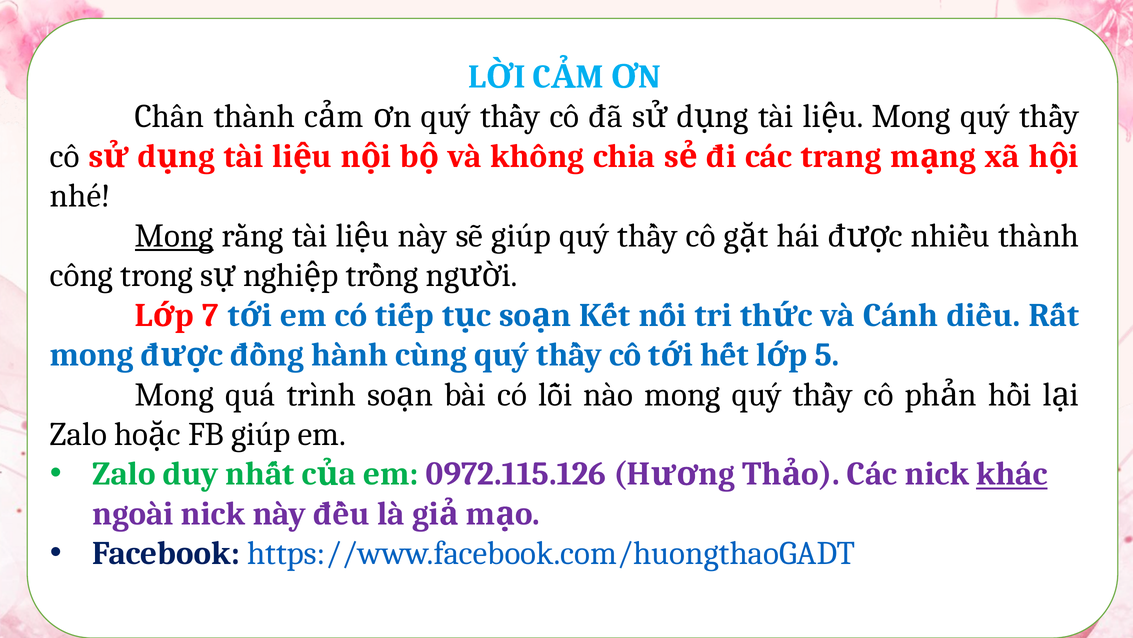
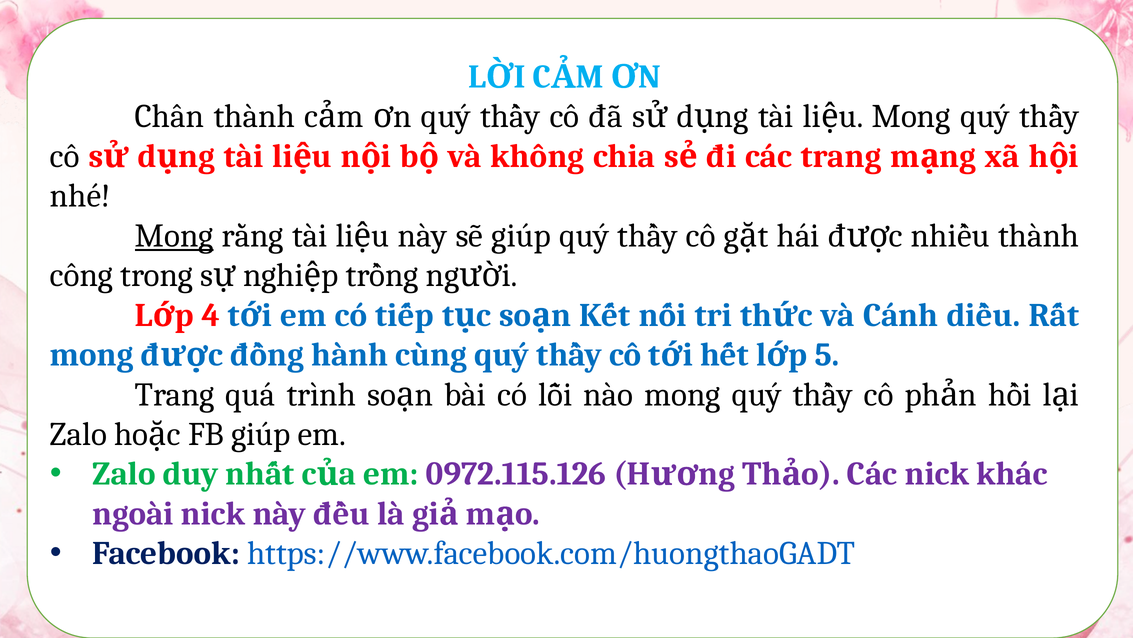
7: 7 -> 4 (211, 315)
Mong: Mong -> Trang (175, 394)
khác underline: present -> none (1012, 474)
